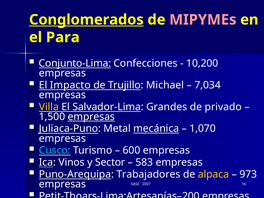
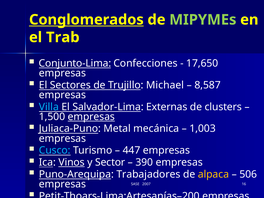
MIPYMEs colour: pink -> light green (203, 20)
Para: Para -> Trab (63, 37)
10,200: 10,200 -> 17,650 (202, 63)
Impacto: Impacto -> Sectores (70, 85)
7,034: 7,034 -> 8,587 (208, 85)
Villa colour: yellow -> light blue (49, 107)
Grandes: Grandes -> Externas (167, 107)
privado: privado -> clusters (223, 107)
mecánica underline: present -> none (156, 129)
1,070: 1,070 -> 1,003 (203, 129)
600: 600 -> 447 (132, 150)
Vinos underline: none -> present (72, 162)
583: 583 -> 390 (144, 162)
973: 973 -> 506 (248, 174)
